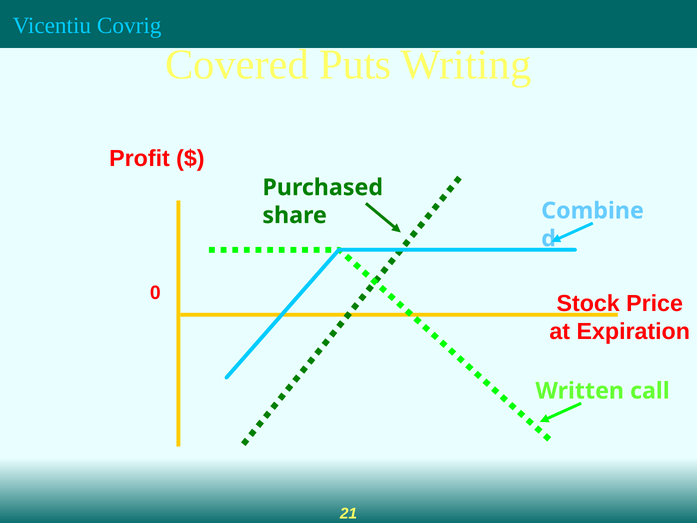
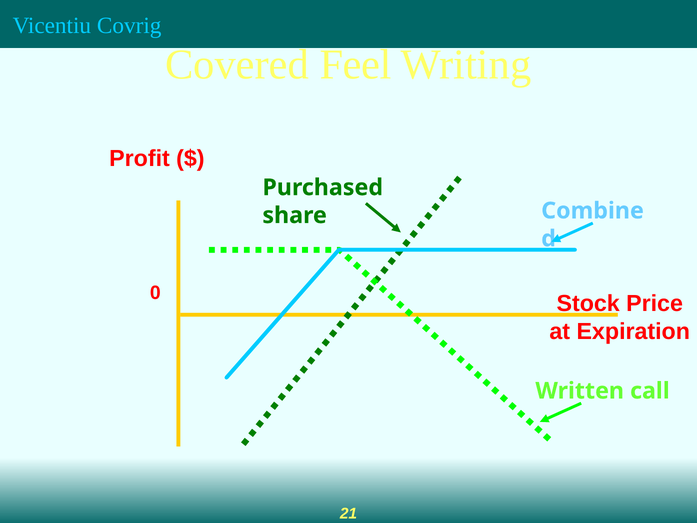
Puts: Puts -> Feel (356, 64)
